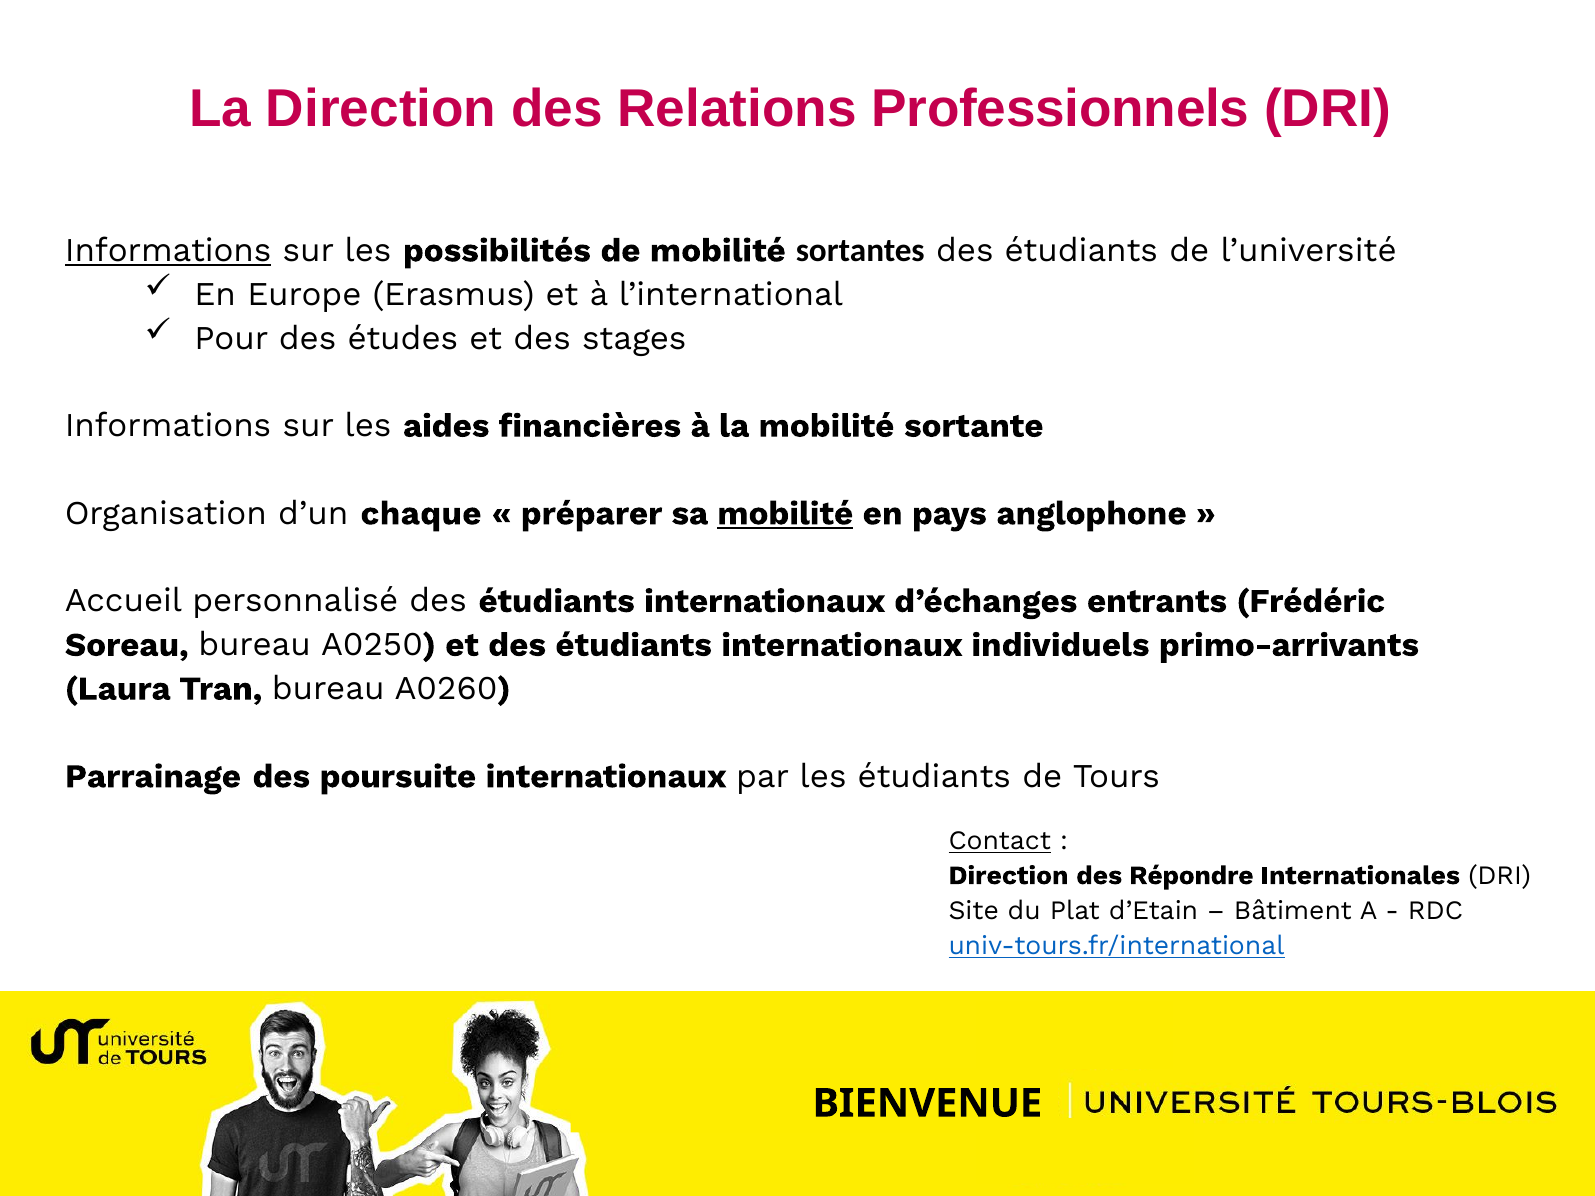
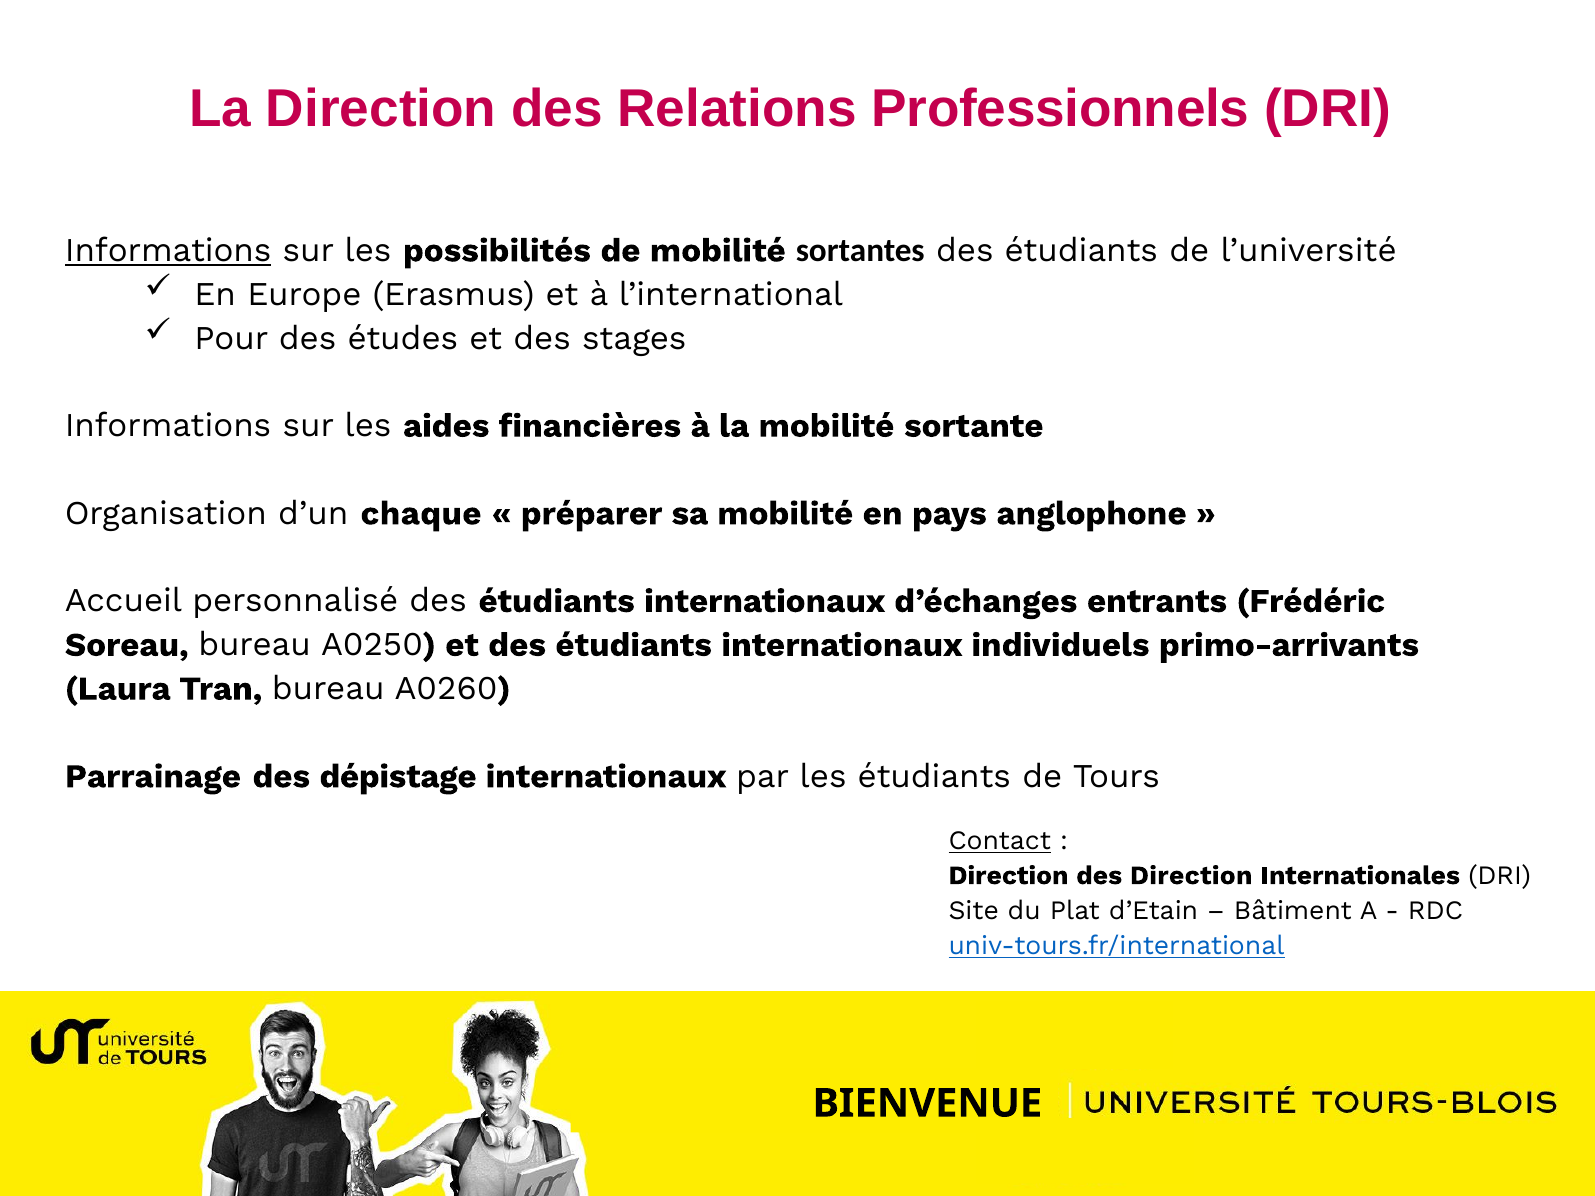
mobilité underline: present -> none (785, 514)
poursuite: poursuite -> dépistage (398, 776)
des Répondre: Répondre -> Direction (1191, 876)
